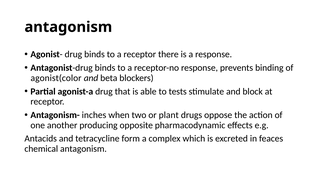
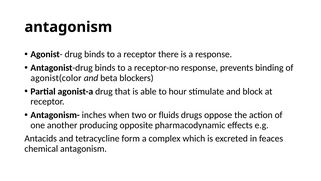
tests: tests -> hour (178, 91)
plant: plant -> fluids (169, 115)
